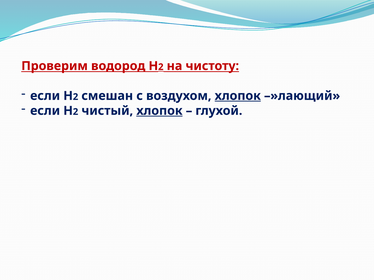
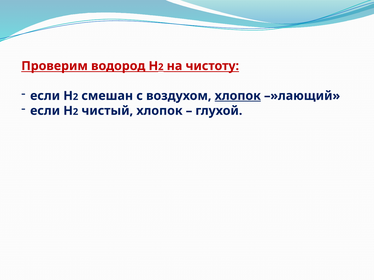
хлопок underline: present -> none (159, 111)
